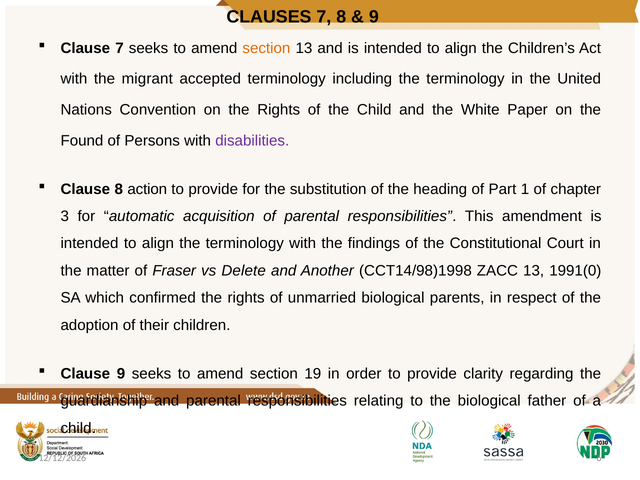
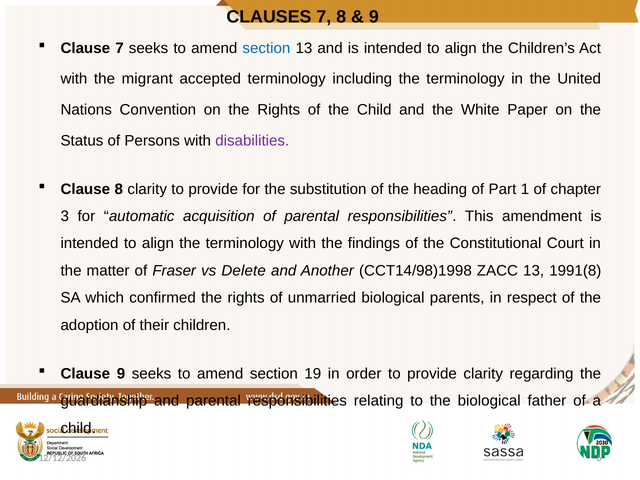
section colour: orange -> blue (266, 48)
Found: Found -> Status (82, 141)
8 action: action -> clarity (147, 189)
1991(0: 1991(0 -> 1991(8 (575, 271)
